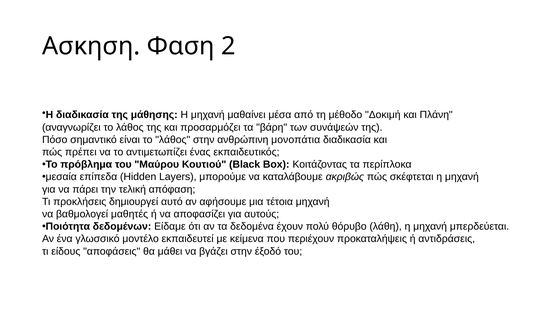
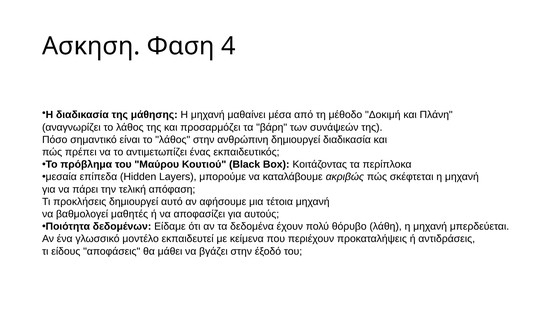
2: 2 -> 4 (229, 46)
ανθρώπινη μονοπάτια: μονοπάτια -> δημιουργεί (296, 140)
